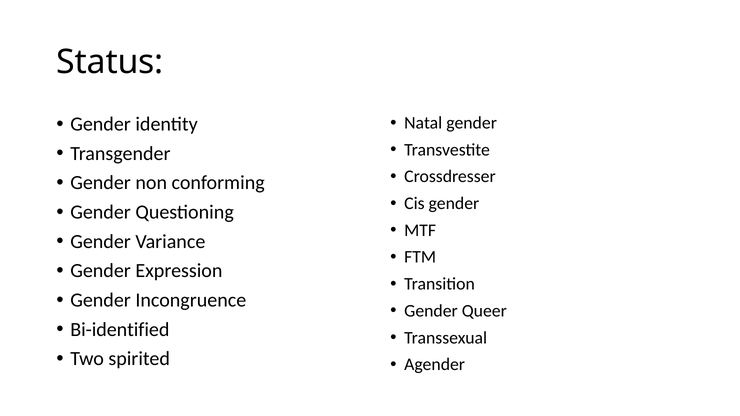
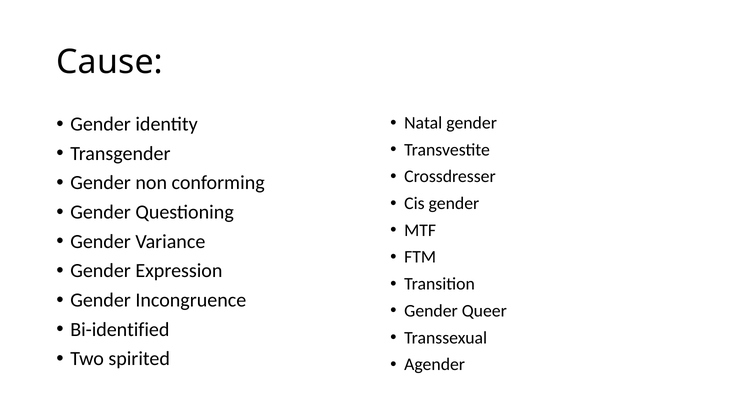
Status: Status -> Cause (110, 62)
